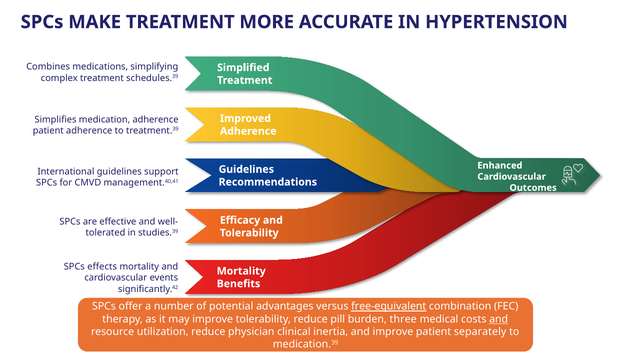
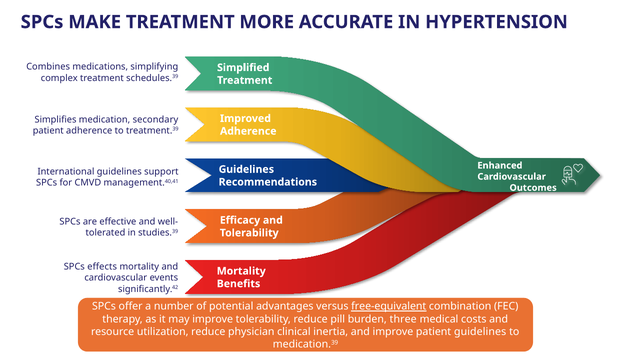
medication adherence: adherence -> secondary (155, 120)
and underline: present -> none (499, 319)
patient separately: separately -> guidelines (480, 332)
